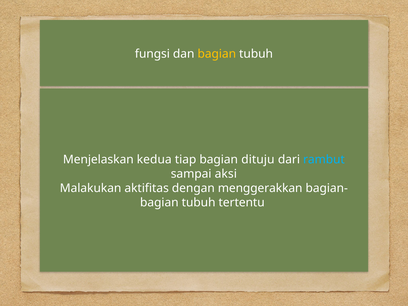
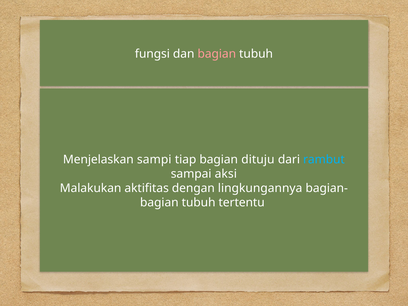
bagian colour: yellow -> pink (217, 54)
kedua: kedua -> sampi (154, 159)
menggerakkan: menggerakkan -> lingkungannya (260, 188)
